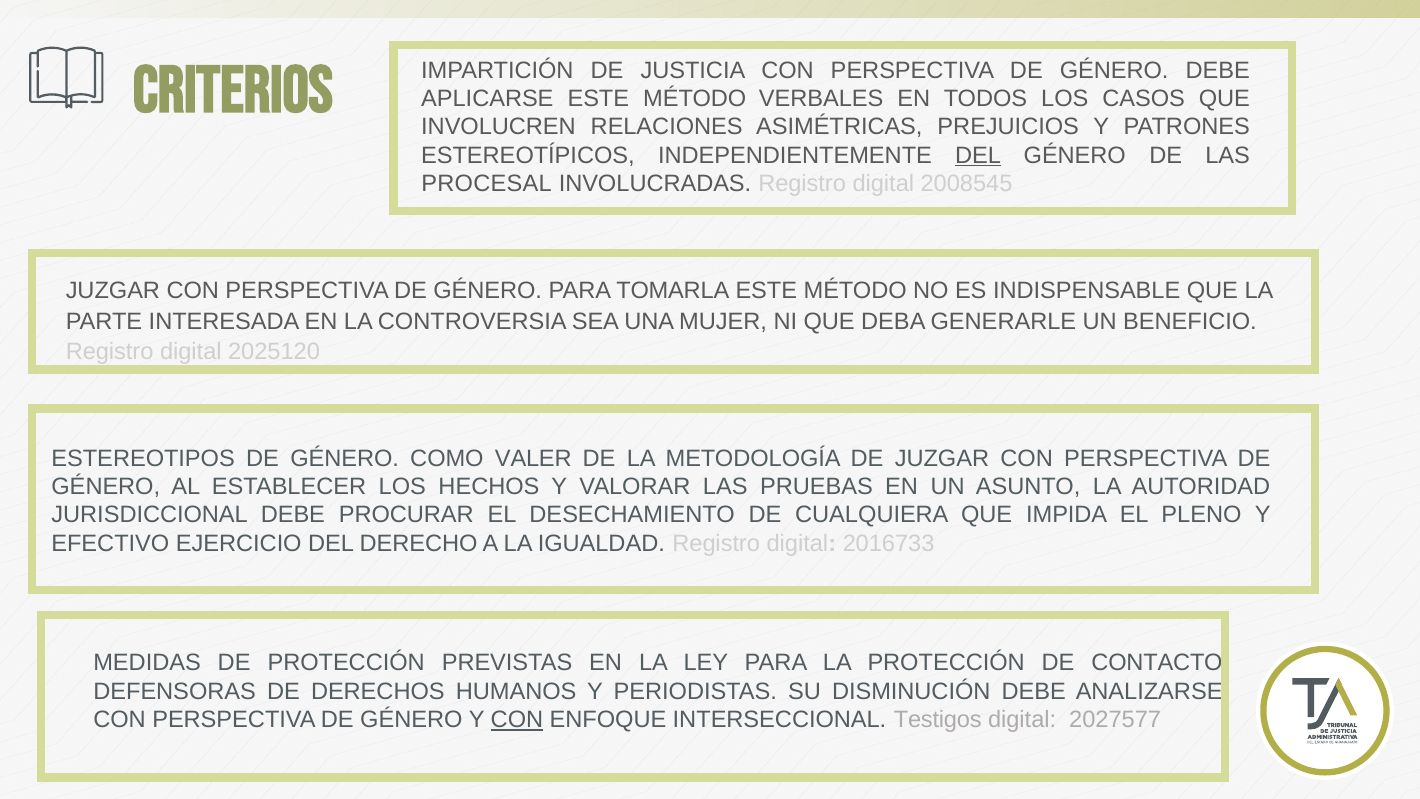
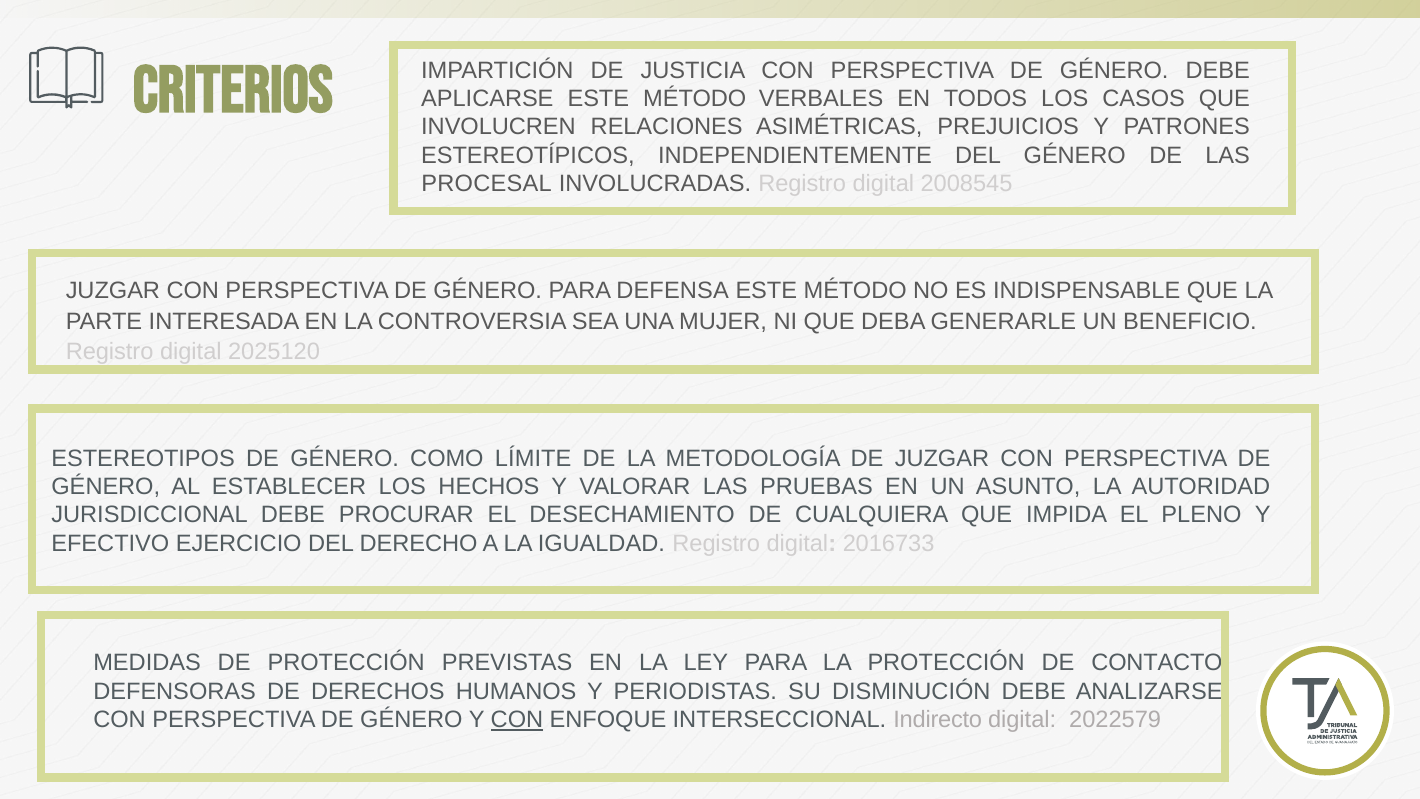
DEL underline: present -> none (978, 156)
TOMARLA: TOMARLA -> DEFENSA (673, 291)
VALER: VALER -> LÍMITE (533, 458)
Testigos: Testigos -> Indirecto (938, 720)
2027577: 2027577 -> 2022579 (1115, 720)
